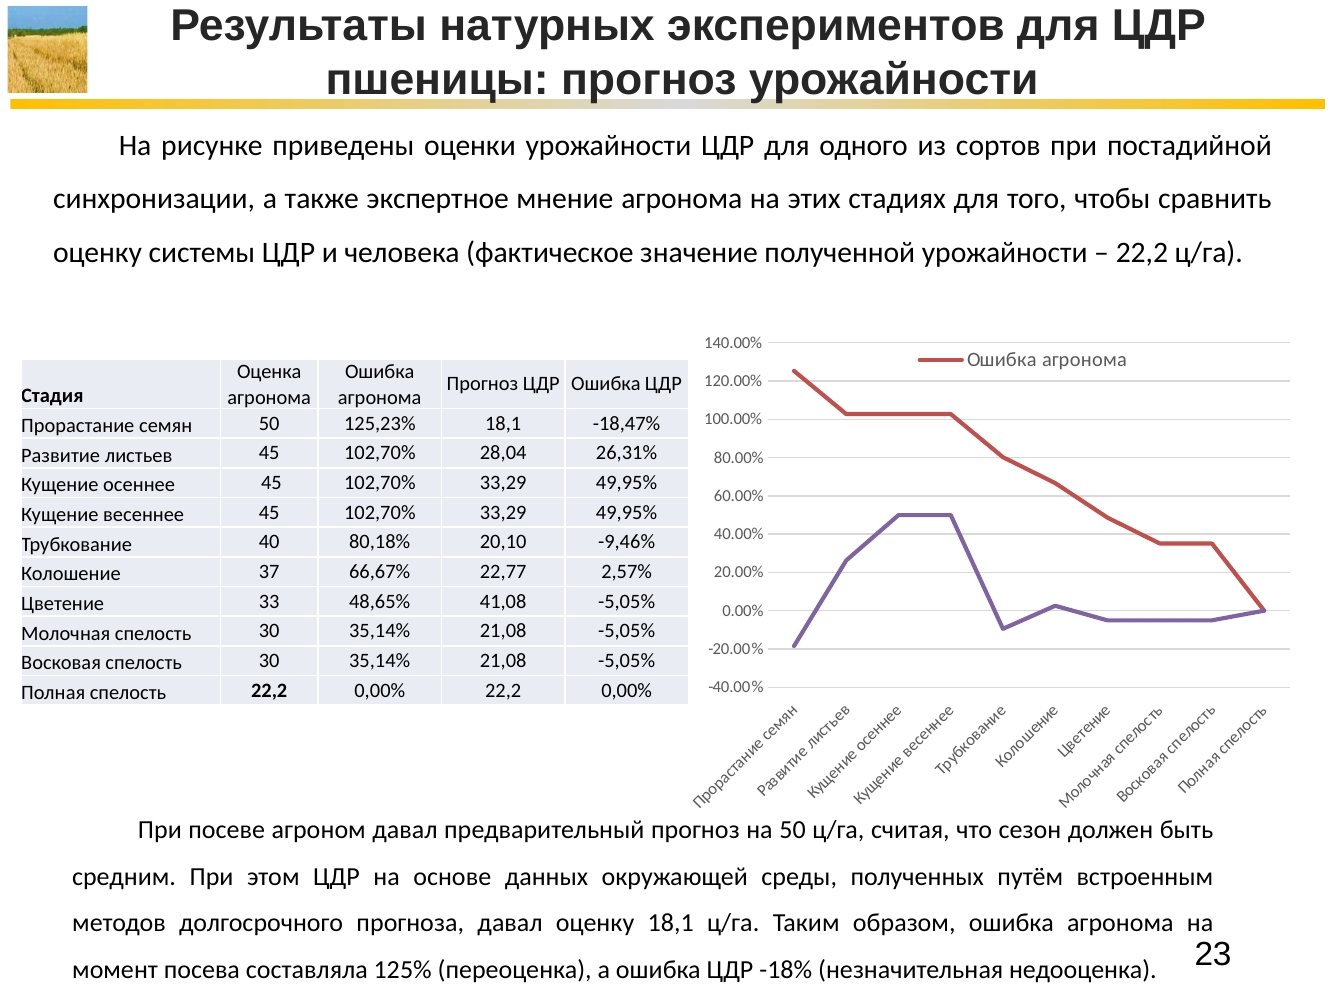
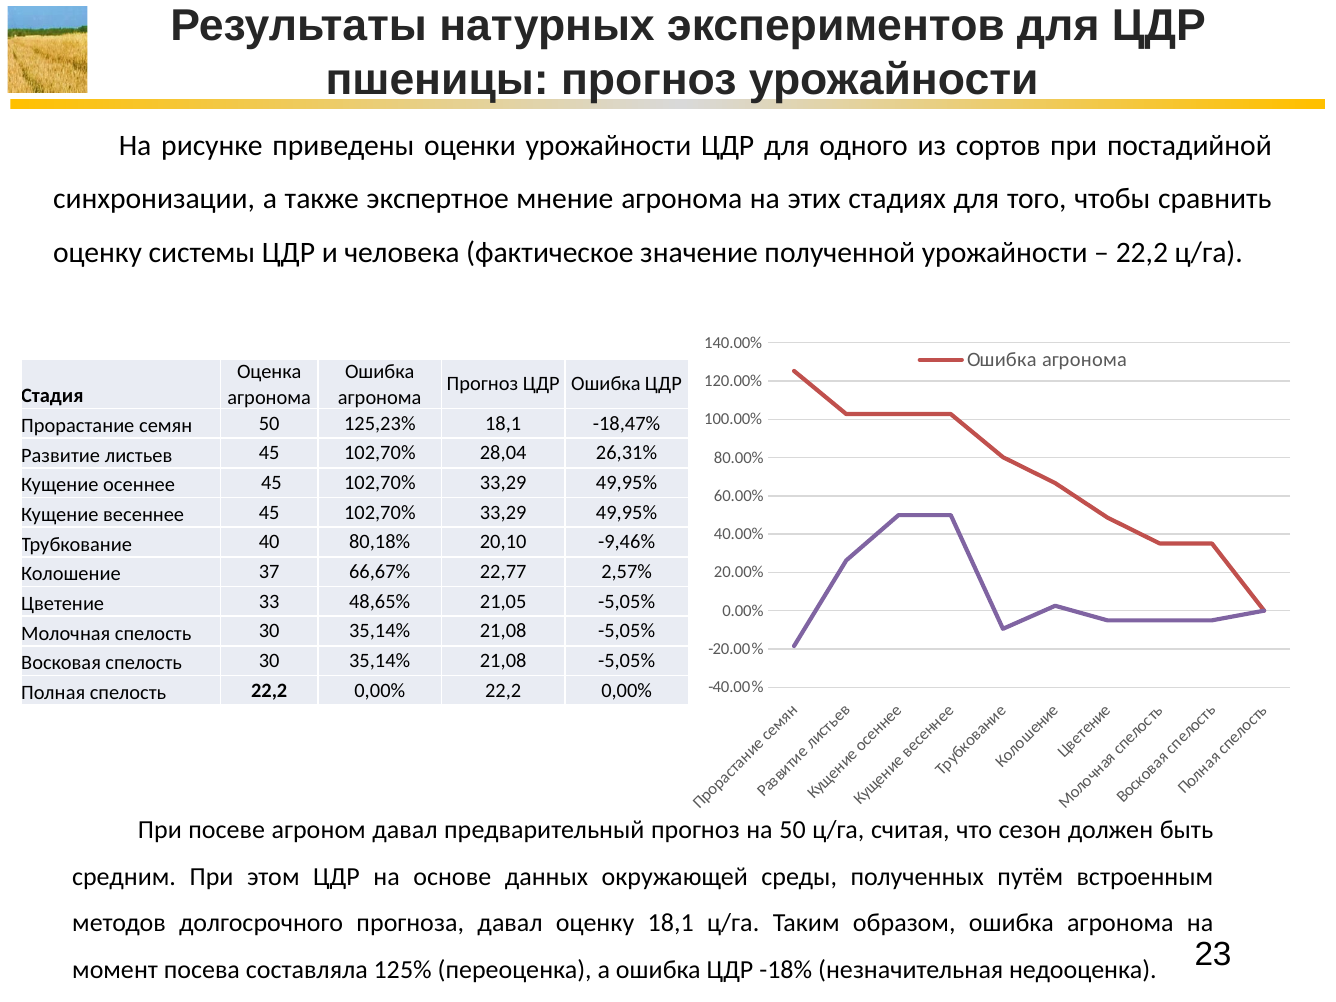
41,08: 41,08 -> 21,05 (503, 602)
